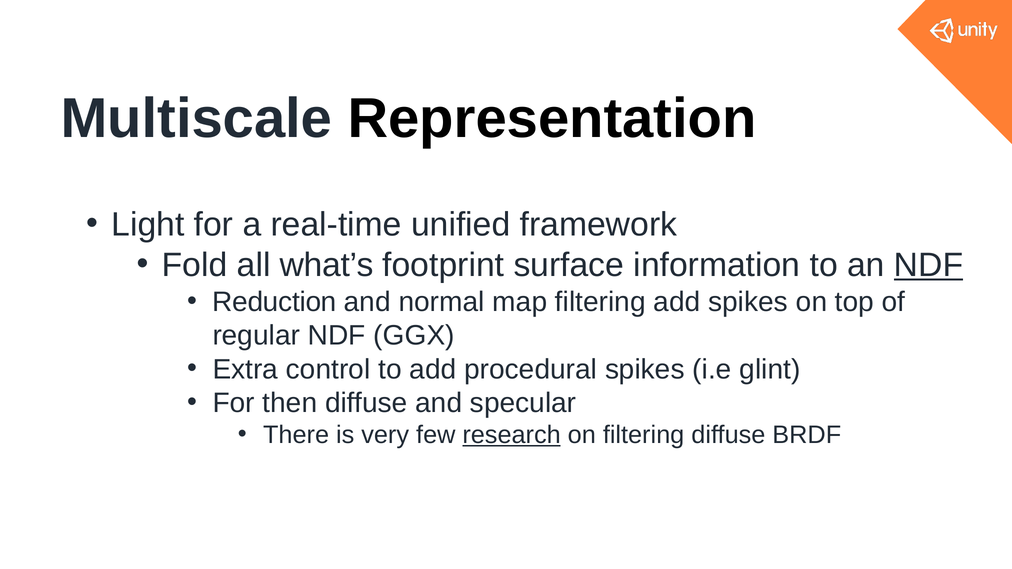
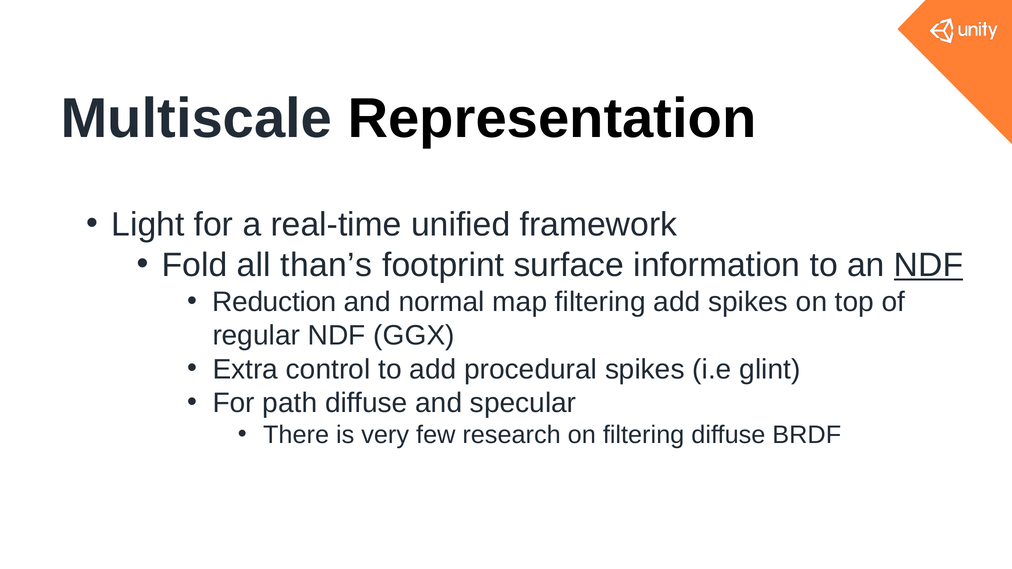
what’s: what’s -> than’s (326, 265)
then: then -> path (290, 403)
research underline: present -> none (512, 435)
